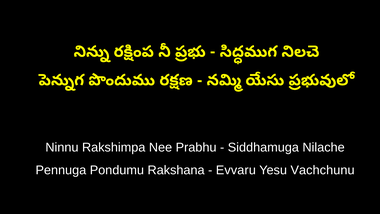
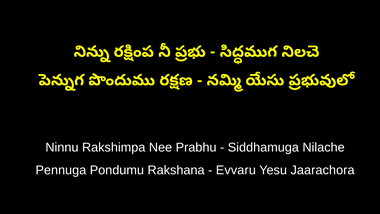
Vachchunu: Vachchunu -> Jaarachora (323, 170)
